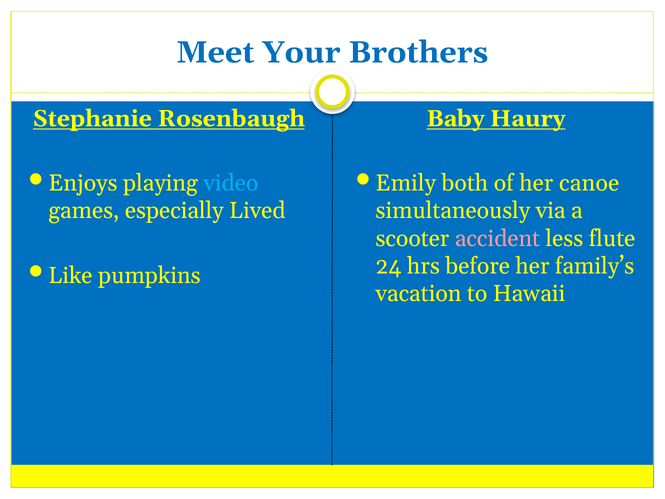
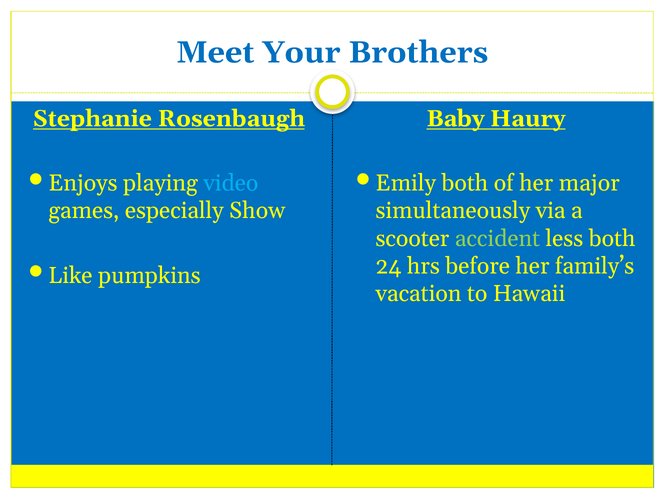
canoe: canoe -> major (589, 183)
Lived: Lived -> Show (257, 211)
accident colour: pink -> light green (497, 238)
less flute: flute -> both (612, 238)
